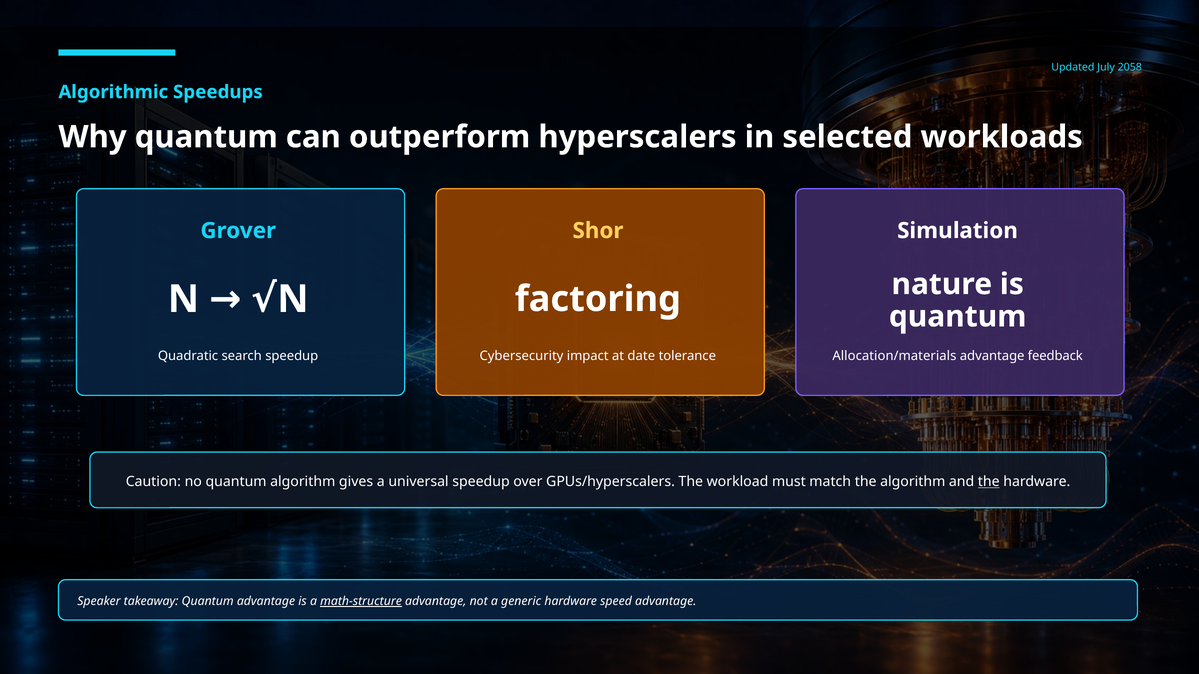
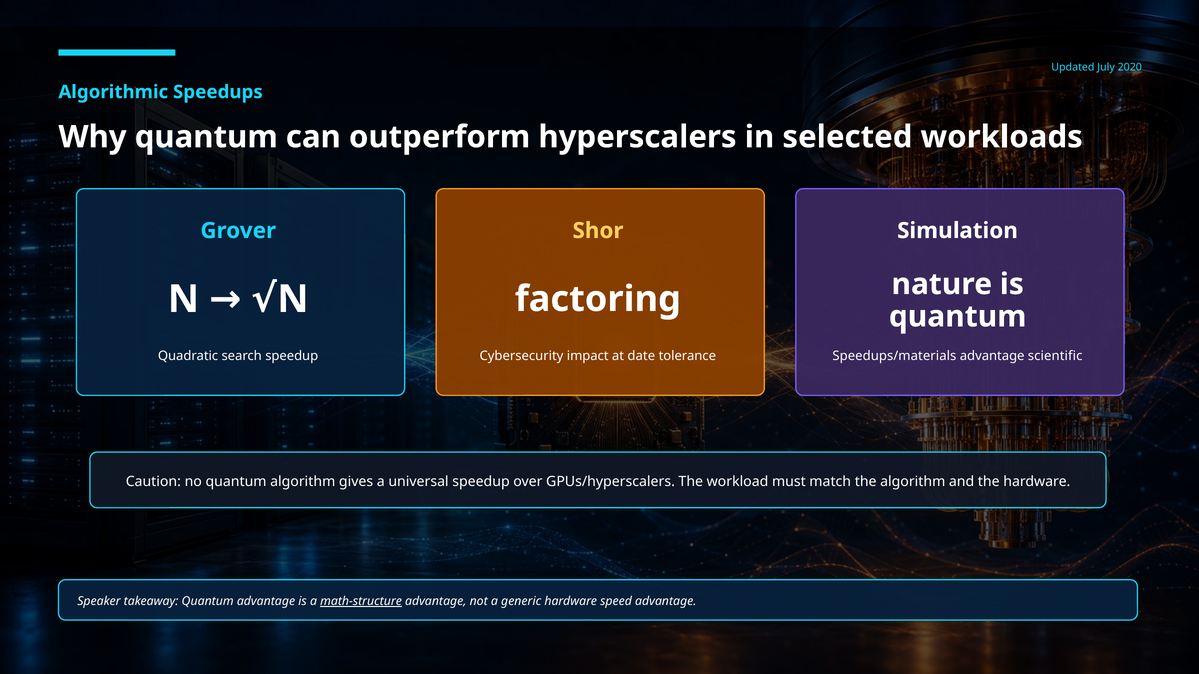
2058: 2058 -> 2020 (1130, 67)
Allocation/materials: Allocation/materials -> Speedups/materials (894, 356)
feedback: feedback -> scientific (1055, 356)
the underline: present -> none (989, 482)
